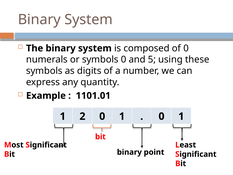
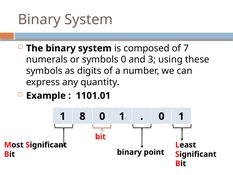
of 0: 0 -> 7 (186, 48)
5: 5 -> 3 (152, 59)
2: 2 -> 8 (82, 116)
